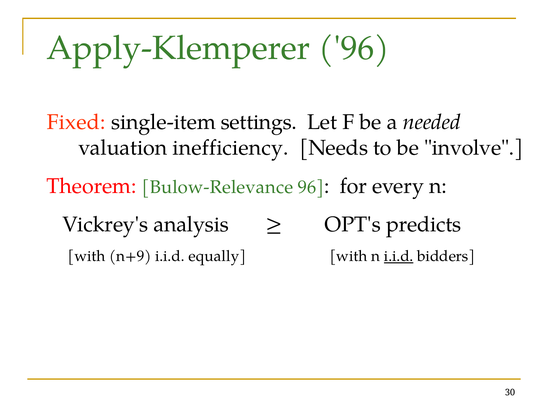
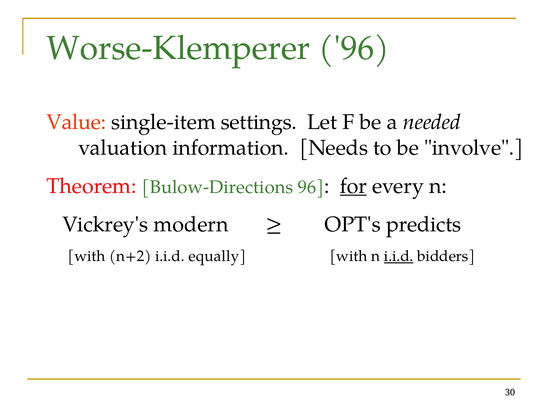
Apply-Klemperer: Apply-Klemperer -> Worse-Klemperer (178, 48)
Fixed: Fixed -> Value (76, 122)
inefficiency: inefficiency -> information (231, 148)
Bulow-Relevance: Bulow-Relevance -> Bulow-Directions (218, 187)
for underline: none -> present (353, 186)
analysis: analysis -> modern (191, 224)
n+9: n+9 -> n+2 (130, 256)
